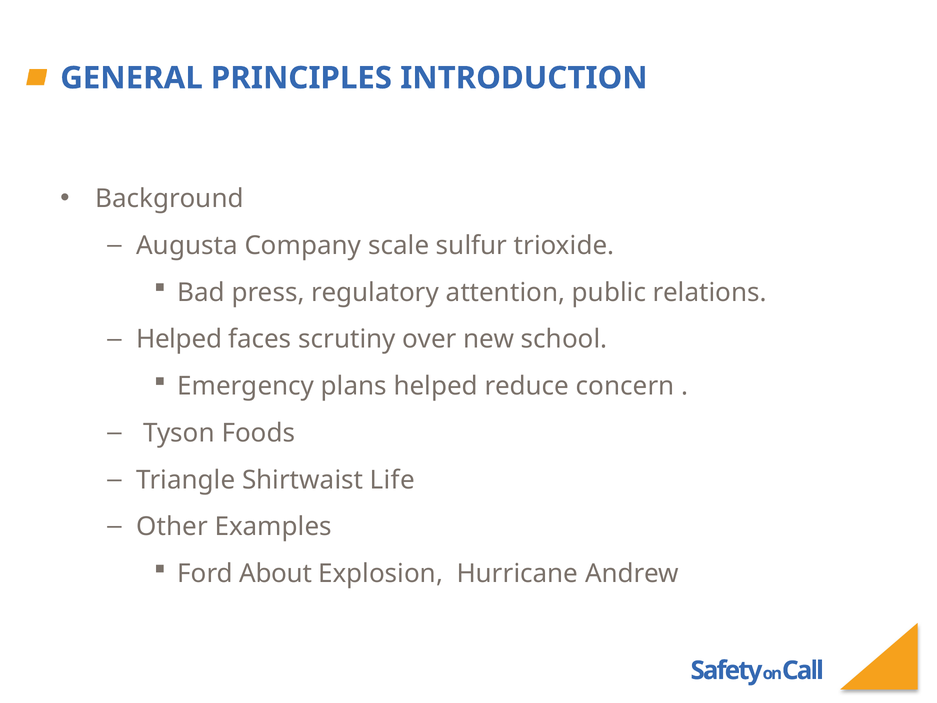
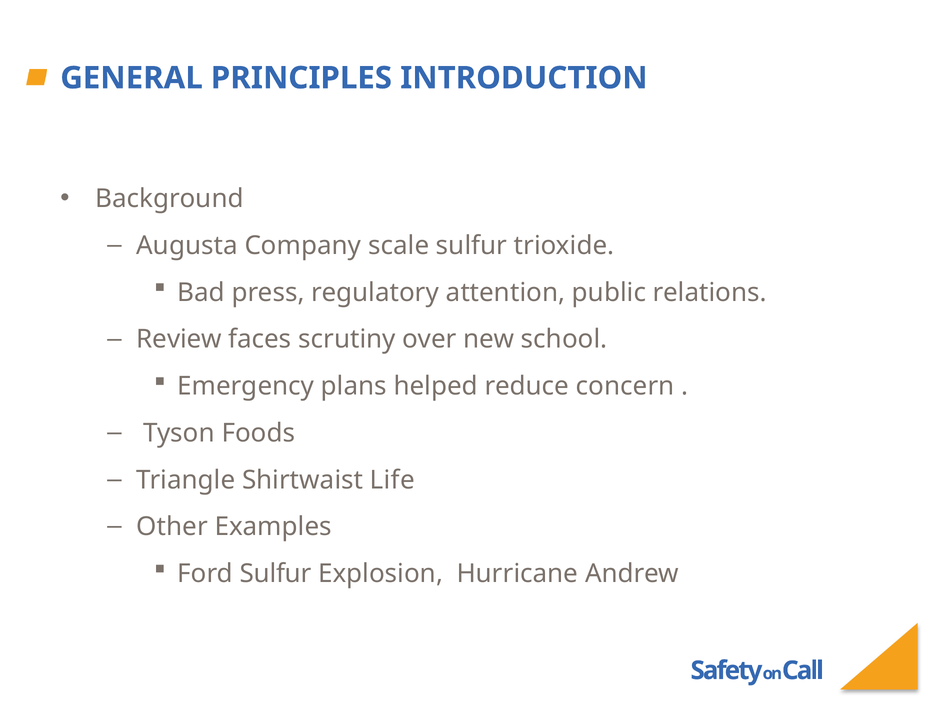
Helped: Helped -> Review (179, 339)
Ford About: About -> Sulfur (276, 574)
